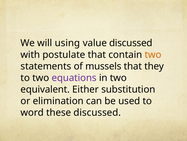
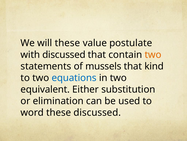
will using: using -> these (67, 43)
value discussed: discussed -> postulate (131, 43)
with postulate: postulate -> discussed (64, 54)
they: they -> kind (154, 66)
equations colour: purple -> blue (74, 77)
